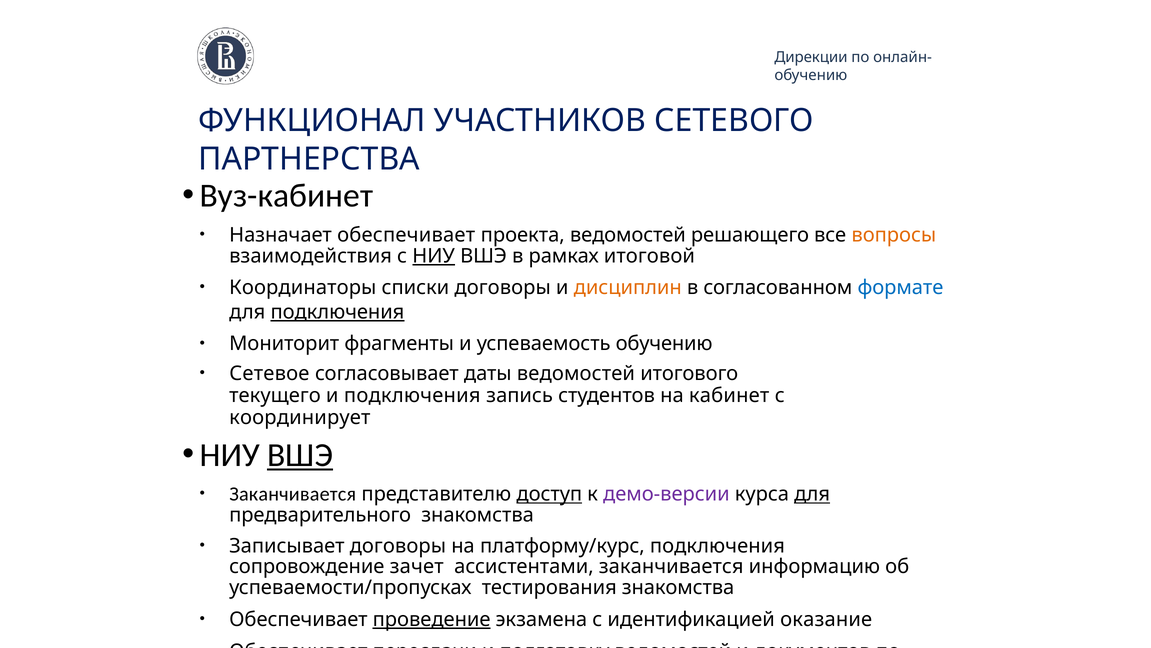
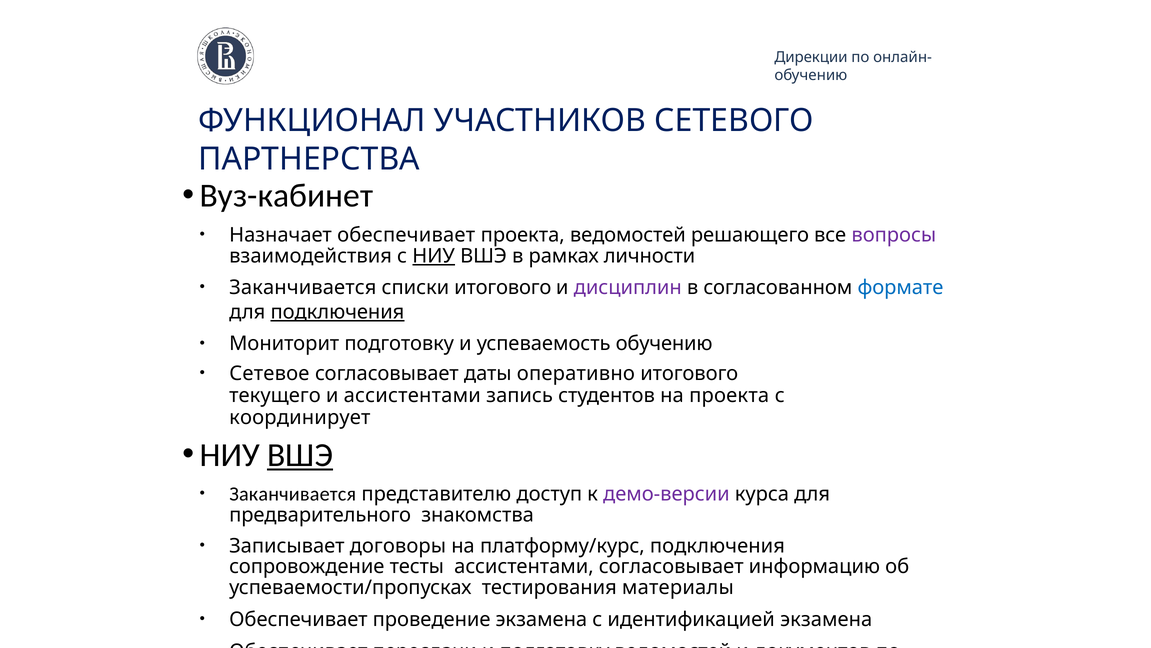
вопросы colour: orange -> purple (894, 235)
итоговой: итоговой -> личности (649, 256)
Координаторы: Координаторы -> Заканчивается (303, 287)
списки договоры: договоры -> итогового (503, 287)
дисциплин colour: orange -> purple (628, 287)
Мониторит фрагменты: фрагменты -> подготовку (399, 344)
даты ведомостей: ведомостей -> оперативно (576, 373)
и подключения: подключения -> ассистентами (412, 395)
на кабинет: кабинет -> проекта (729, 395)
доступ underline: present -> none (549, 494)
для underline: present -> none (812, 494)
зачет: зачет -> тесты (417, 566)
ассистентами заканчивается: заканчивается -> согласовывает (671, 566)
тестирования знакомства: знакомства -> материалы (678, 587)
проведение underline: present -> none (432, 619)
идентификацией оказание: оказание -> экзамена (826, 619)
